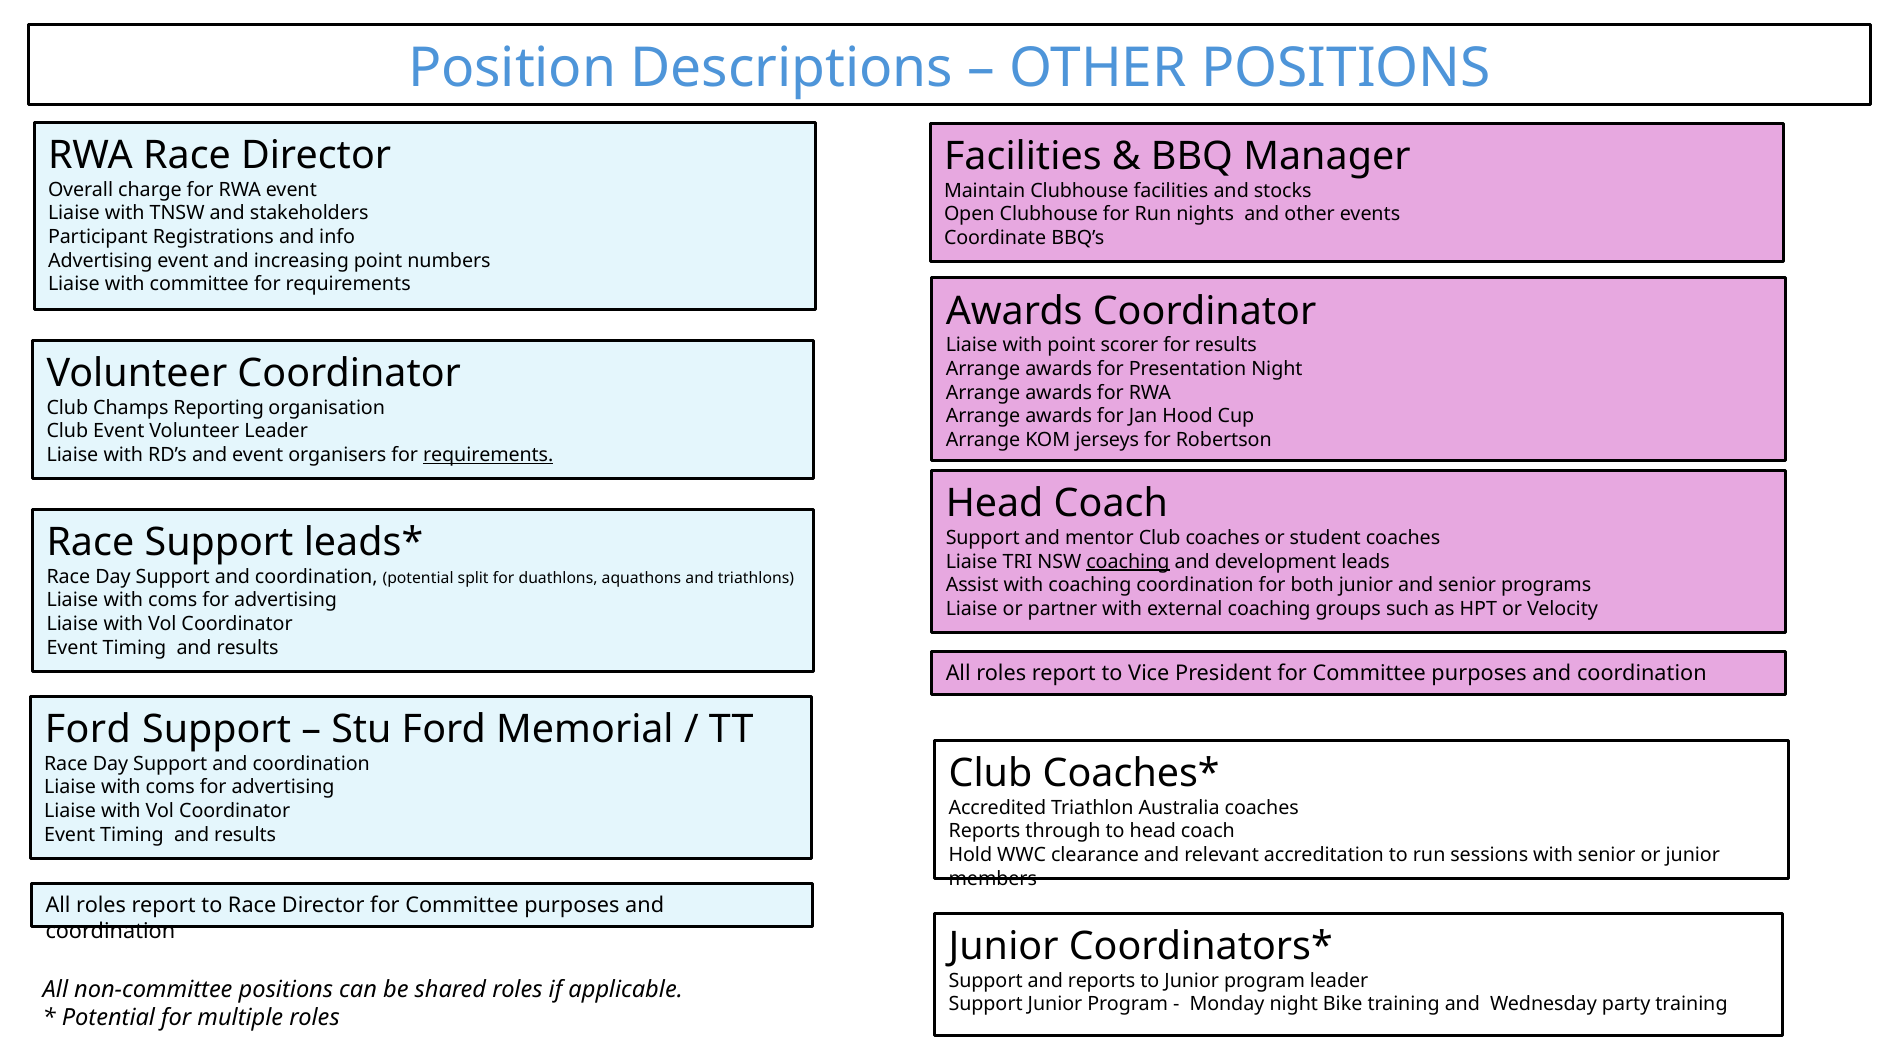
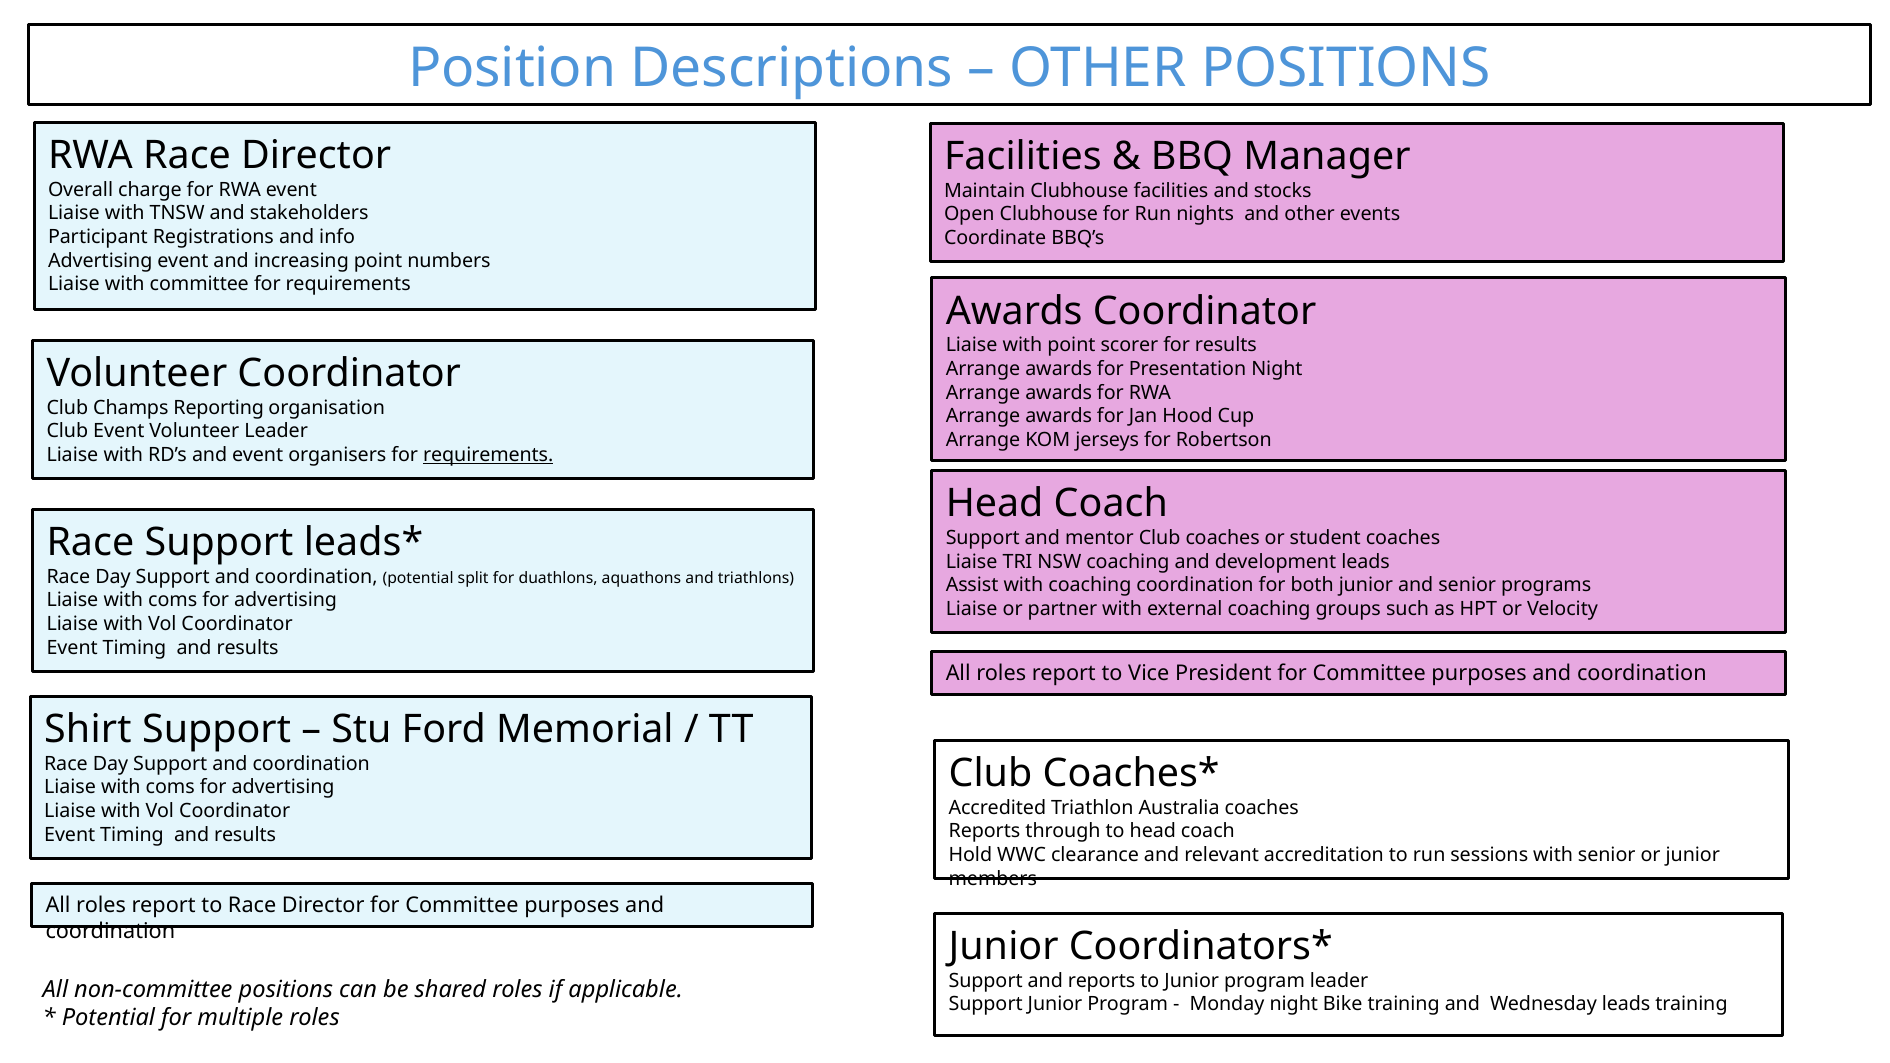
coaching underline: present -> none (1128, 562)
Ford: Ford -> Shirt (88, 730)
Wednesday party: party -> leads (1626, 1004)
